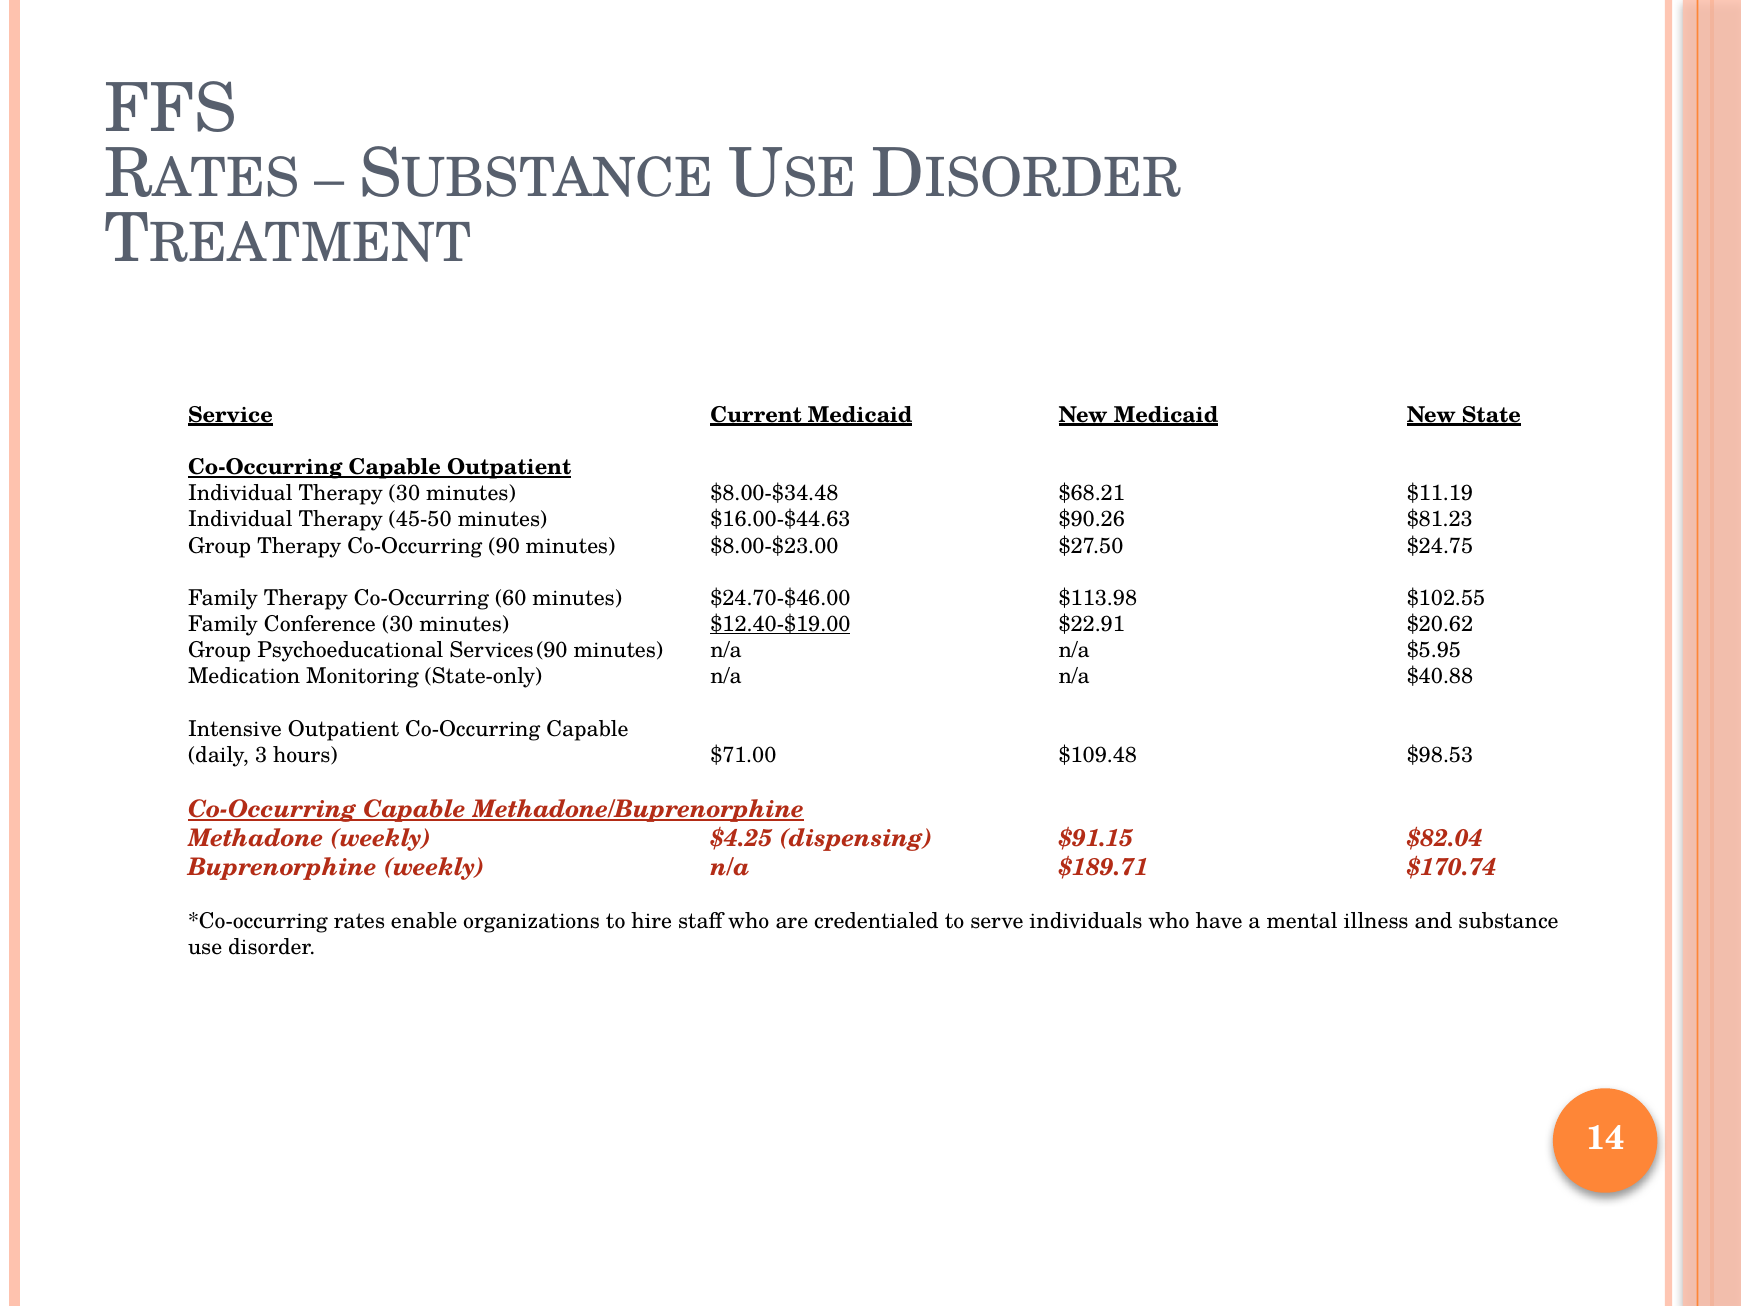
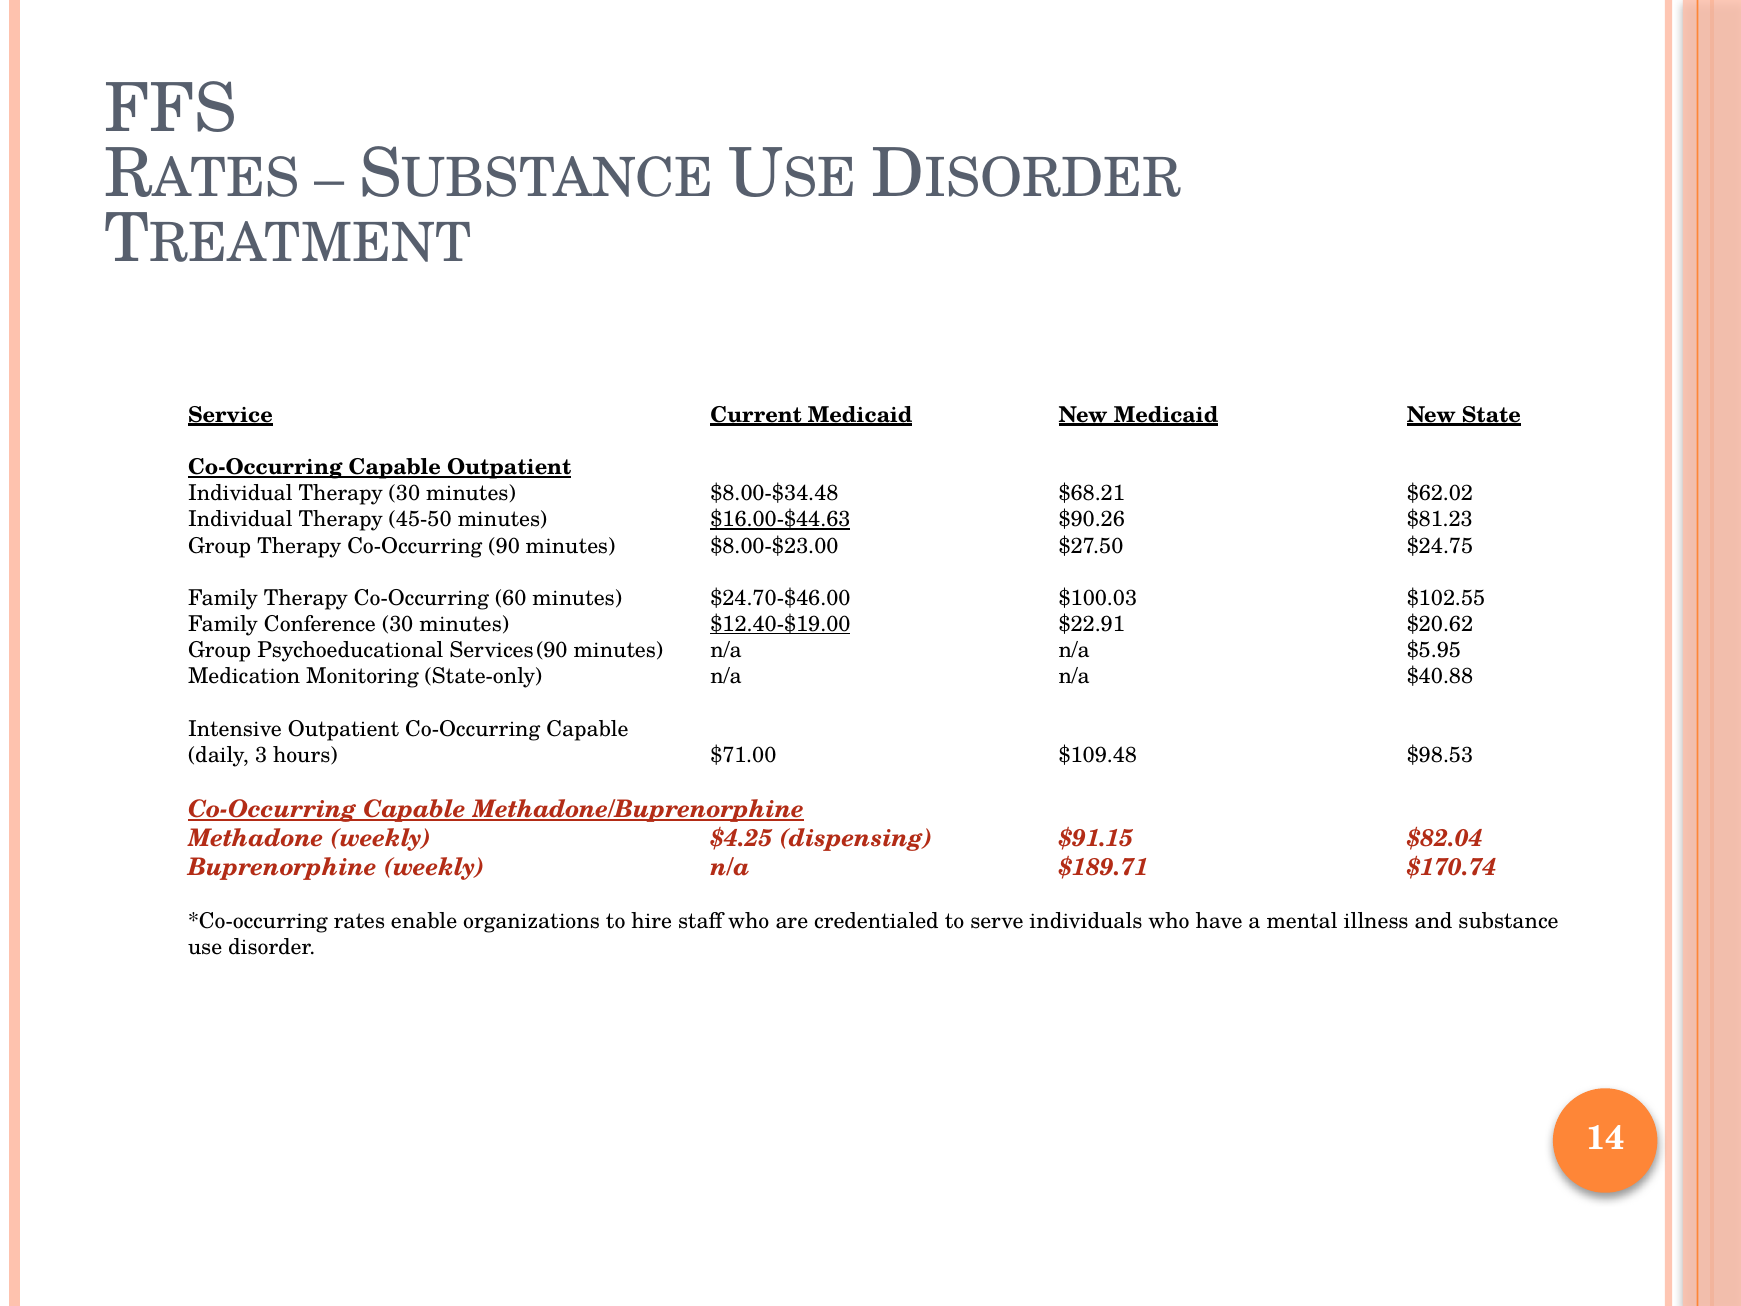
$11.19: $11.19 -> $62.02 (1440, 493)
$16.00-$44.63 underline: none -> present (780, 520)
$113.98: $113.98 -> $100.03 (1098, 598)
